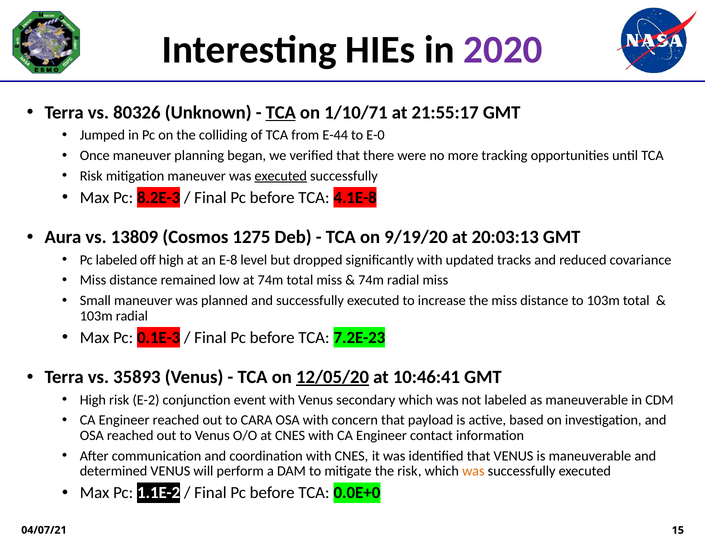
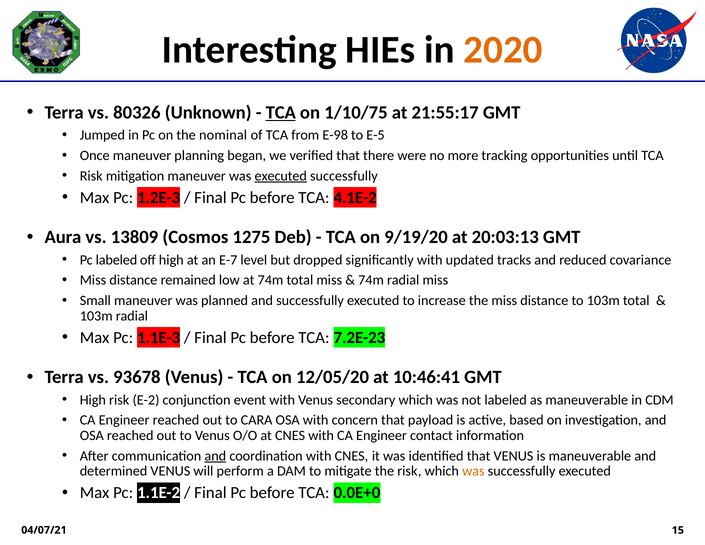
2020 colour: purple -> orange (503, 50)
1/10/71: 1/10/71 -> 1/10/75 (356, 113)
colliding: colliding -> nominal (223, 135)
E-44: E-44 -> E-98 (335, 135)
E-0: E-0 -> E-5 (375, 135)
8.2E-3: 8.2E-3 -> 1.2E-3 (159, 197)
4.1E-8: 4.1E-8 -> 4.1E-2 (355, 197)
E-8: E-8 -> E-7 (228, 260)
0.1E-3: 0.1E-3 -> 1.1E-3 (159, 337)
35893: 35893 -> 93678 (137, 377)
12/05/20 underline: present -> none (333, 377)
and underline: none -> present (215, 456)
